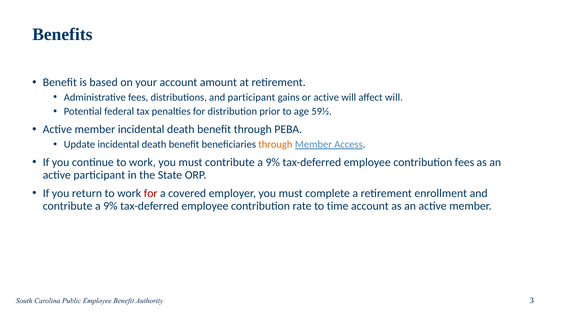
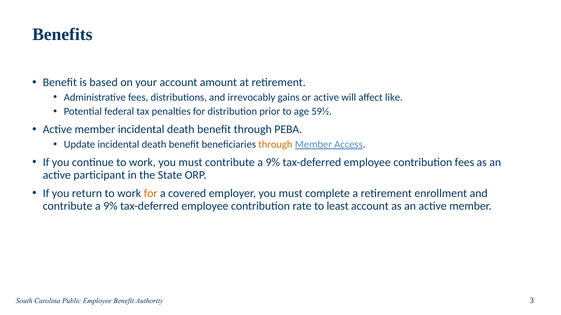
and participant: participant -> irrevocably (251, 97)
affect will: will -> like (394, 97)
for colour: red -> orange (151, 194)
time: time -> least (338, 206)
